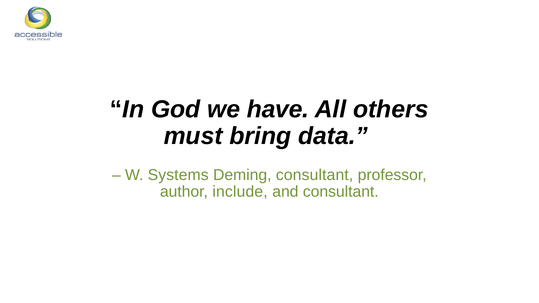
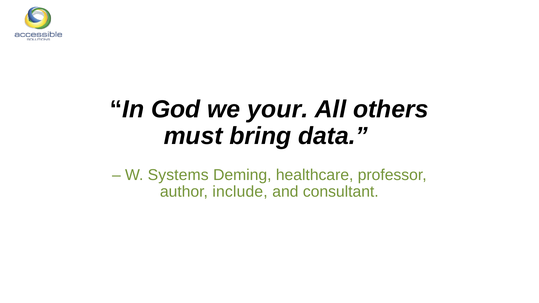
have: have -> your (278, 109)
Deming consultant: consultant -> healthcare (315, 175)
